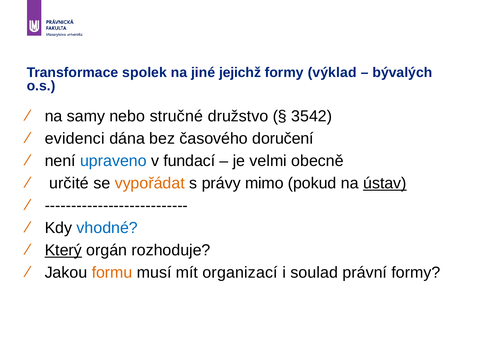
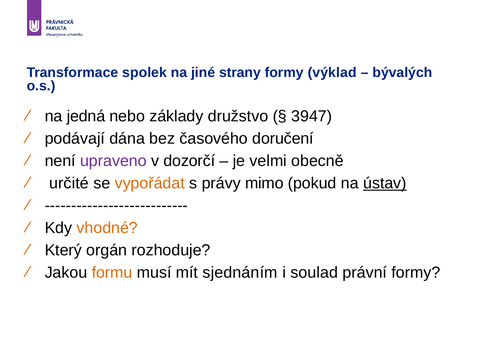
jejichž: jejichž -> strany (240, 72)
samy: samy -> jedná (86, 116)
stručné: stručné -> základy (176, 116)
3542: 3542 -> 3947 (312, 116)
evidenci: evidenci -> podávají (75, 139)
upraveno colour: blue -> purple (113, 161)
fundací: fundací -> dozorčí (189, 161)
vhodné colour: blue -> orange (107, 228)
Který underline: present -> none (63, 250)
organizací: organizací -> sjednáním (240, 273)
